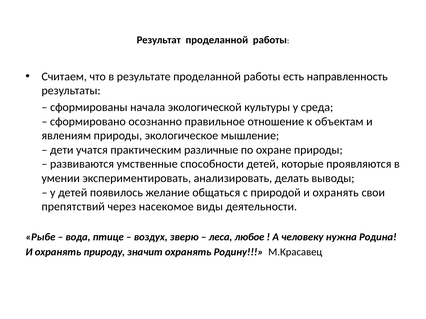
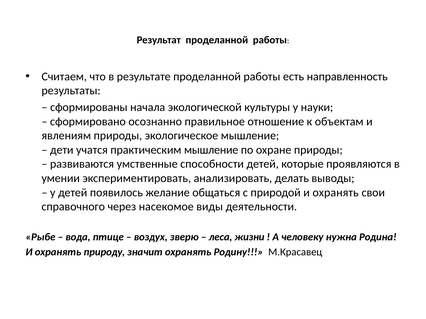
среда: среда -> науки (317, 107)
практическим различные: различные -> мышление (211, 150)
препятствий: препятствий -> справочного (73, 207)
любое: любое -> жизни (249, 237)
